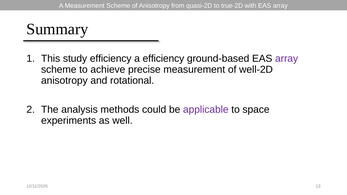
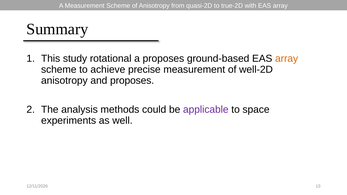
study efficiency: efficiency -> rotational (111, 59)
a efficiency: efficiency -> proposes (163, 59)
array colour: purple -> orange (287, 59)
and rotational: rotational -> proposes (132, 81)
